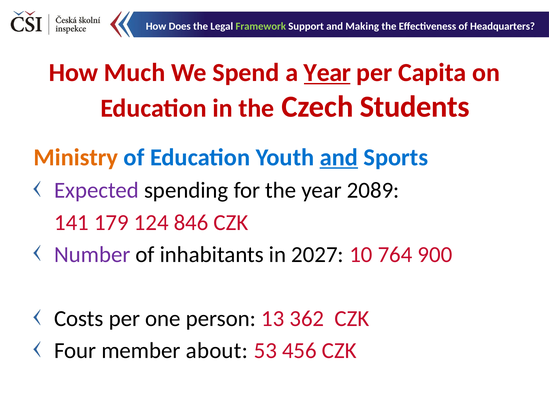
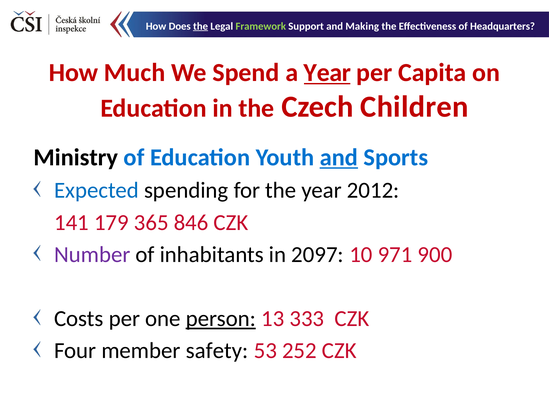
the underline: none -> present (201, 26)
Students: Students -> Children (414, 107)
Ministry colour: orange -> black (76, 157)
Expected colour: purple -> blue (97, 190)
2089: 2089 -> 2012 (373, 190)
124: 124 -> 365 (151, 222)
2027: 2027 -> 2097 (318, 254)
764: 764 -> 971 (395, 254)
person underline: none -> present (221, 318)
362: 362 -> 333 (307, 318)
about: about -> safety (217, 350)
456: 456 -> 252 (299, 350)
